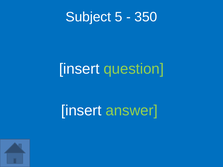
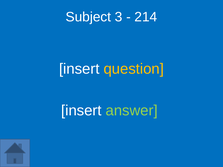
5: 5 -> 3 (119, 17)
350: 350 -> 214 (146, 17)
question colour: light green -> yellow (134, 69)
